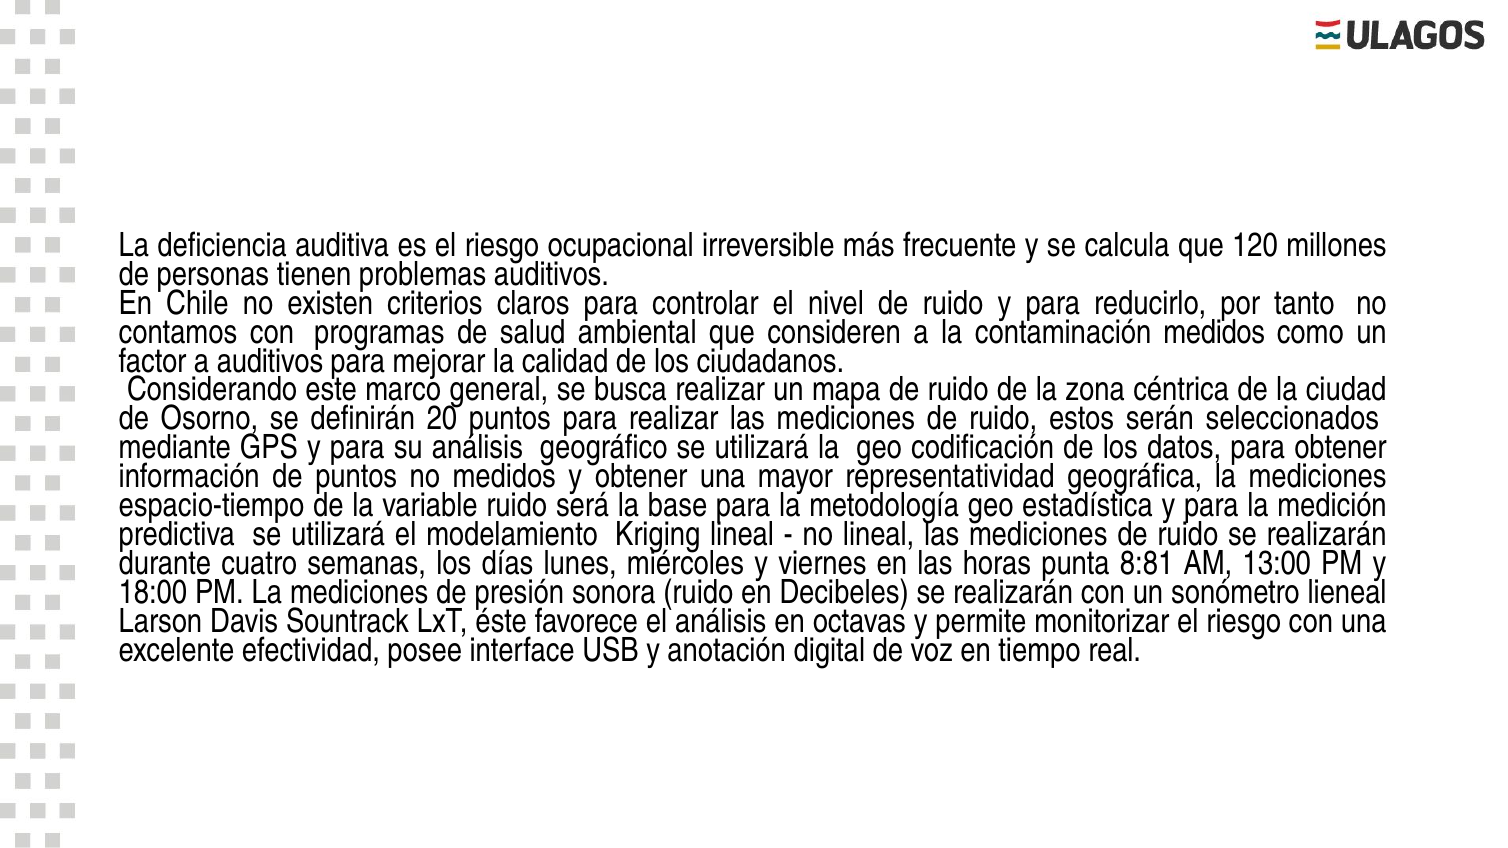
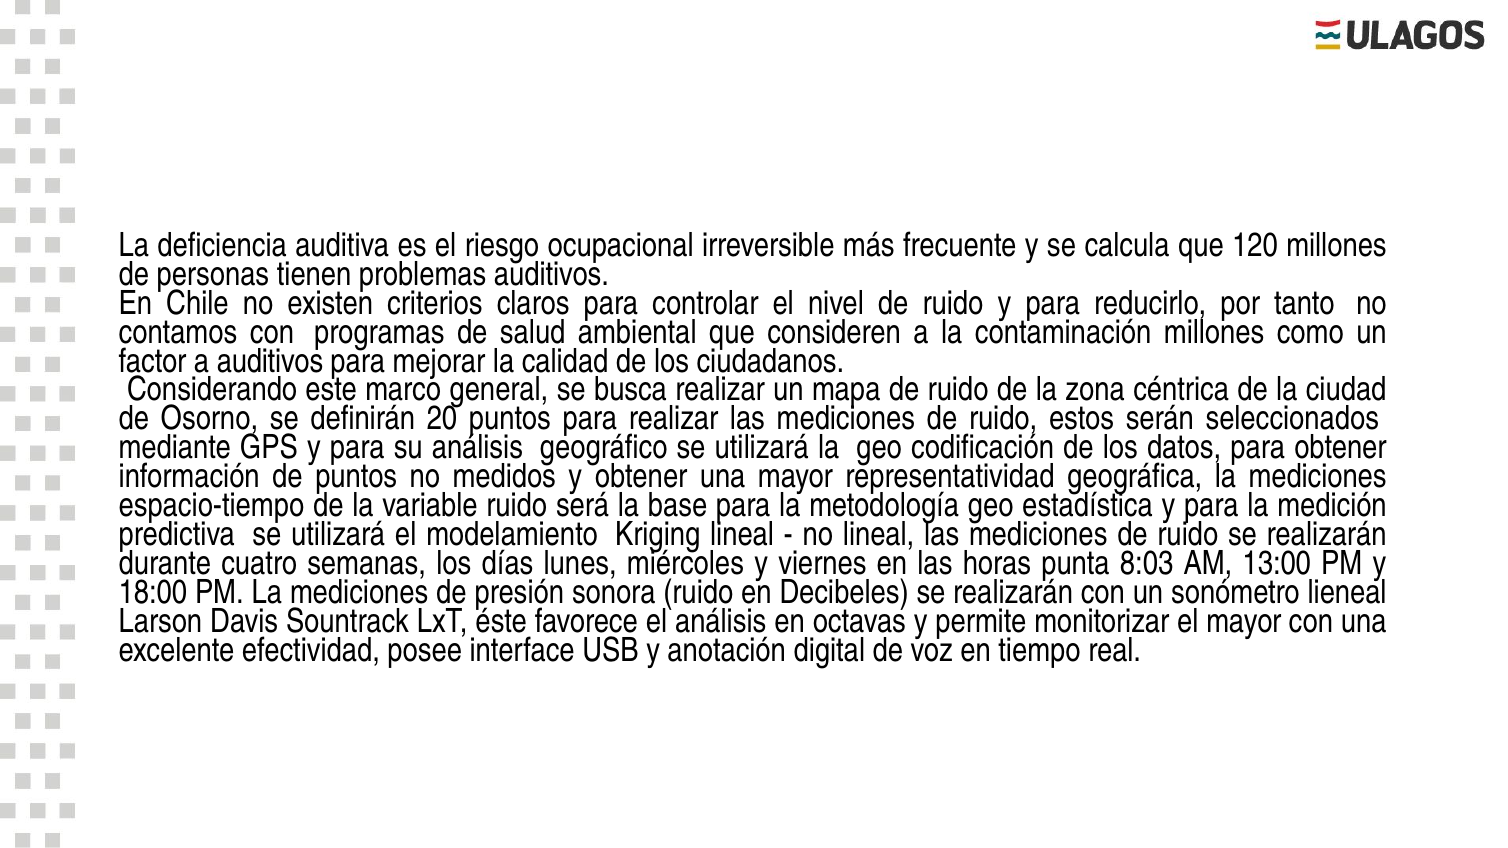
contaminación medidos: medidos -> millones (1214, 332)
8:81: 8:81 -> 8:03 (1147, 563)
monitorizar el riesgo: riesgo -> mayor (1244, 621)
